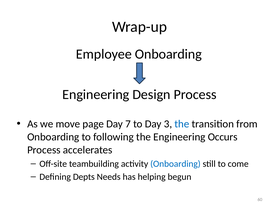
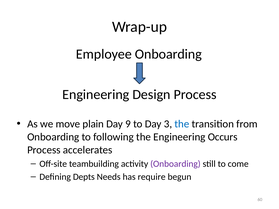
page: page -> plain (93, 124)
7: 7 -> 9 (128, 124)
Onboarding colour: blue -> purple (175, 164)
helping: helping -> require (152, 177)
